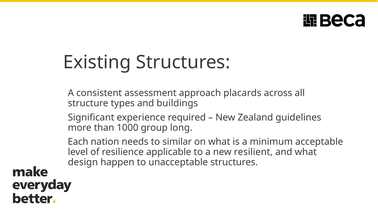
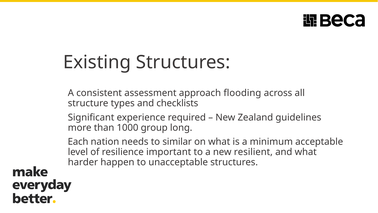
placards: placards -> flooding (242, 93)
buildings: buildings -> checklists (177, 103)
applicable: applicable -> important (169, 152)
design: design -> harder (83, 162)
